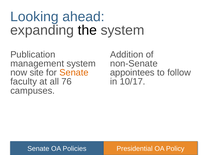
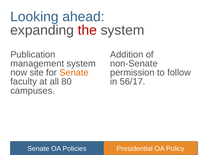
the colour: black -> red (87, 30)
appointees: appointees -> permission (132, 73)
76: 76 -> 80 (67, 82)
10/17: 10/17 -> 56/17 (133, 82)
